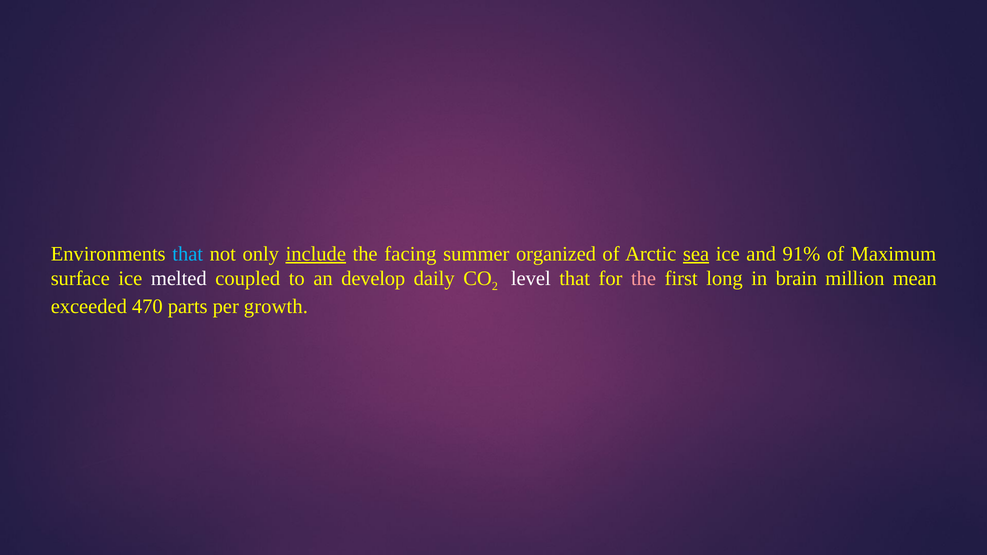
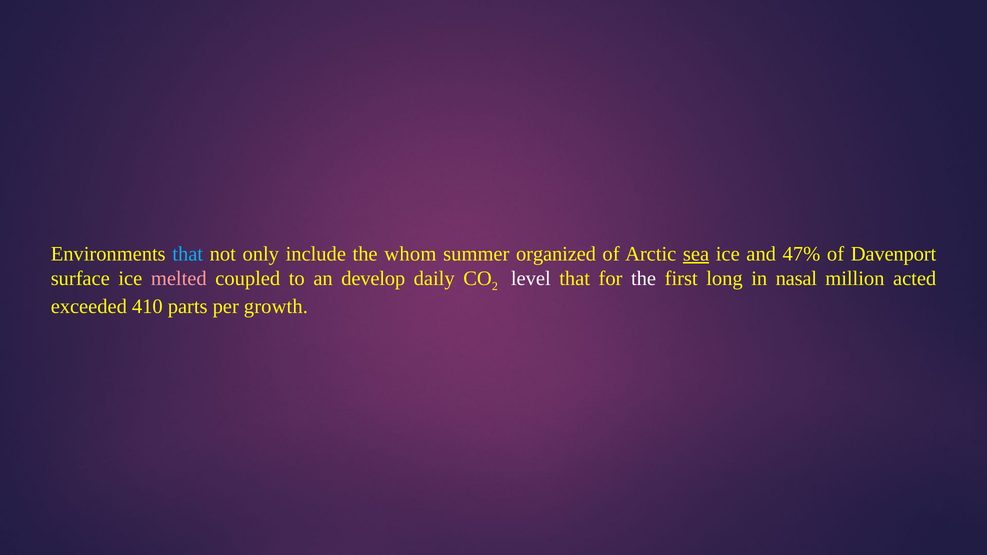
include underline: present -> none (316, 254)
facing: facing -> whom (410, 254)
91%: 91% -> 47% (801, 254)
Maximum: Maximum -> Davenport (893, 254)
melted colour: white -> pink (179, 279)
the colour: pink -> white (644, 279)
brain: brain -> nasal (796, 279)
mean: mean -> acted (915, 279)
470: 470 -> 410 (147, 307)
